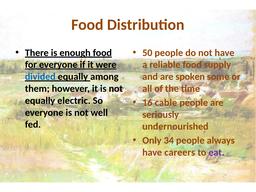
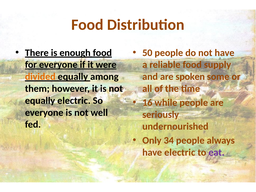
divided colour: blue -> orange (40, 77)
cable: cable -> while (166, 103)
have careers: careers -> electric (180, 152)
